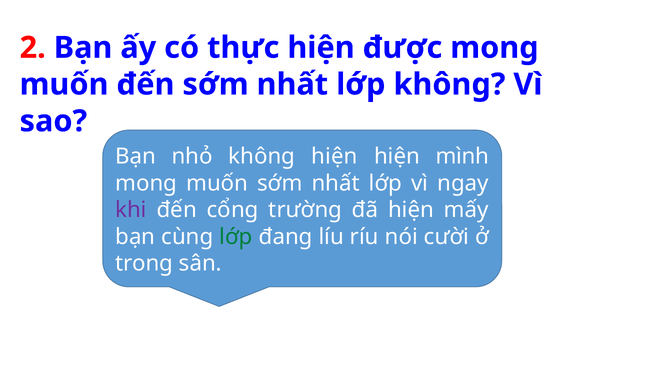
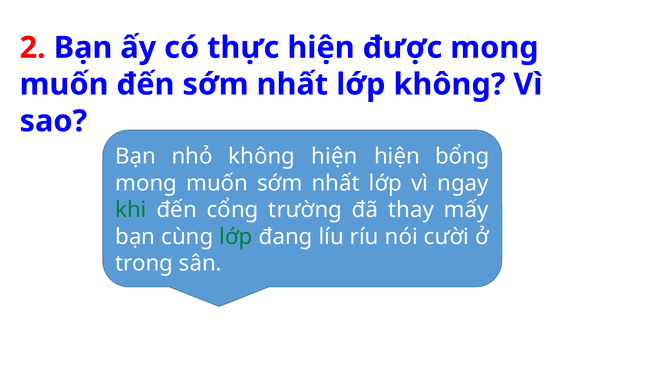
mình: mình -> bổng (462, 157)
khi colour: purple -> green (131, 210)
đã hiện: hiện -> thay (411, 210)
